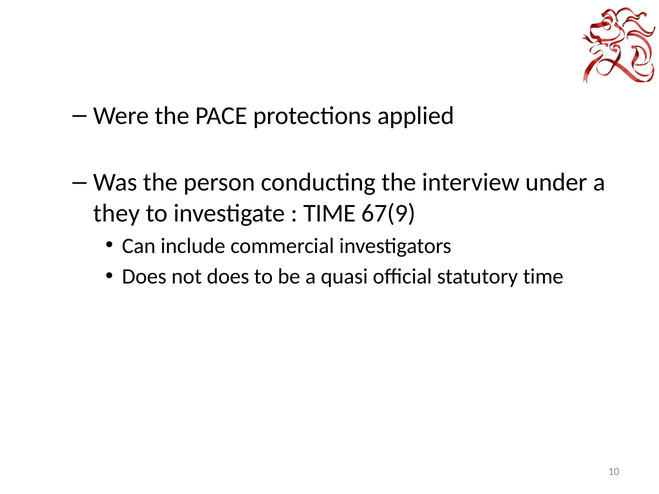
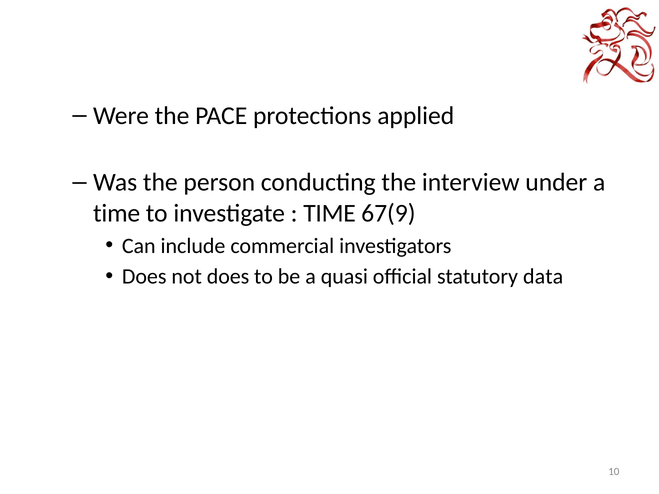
they: they -> time (117, 213)
statutory time: time -> data (543, 277)
